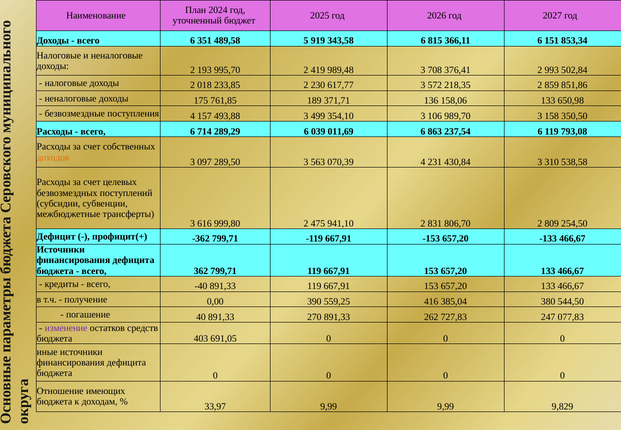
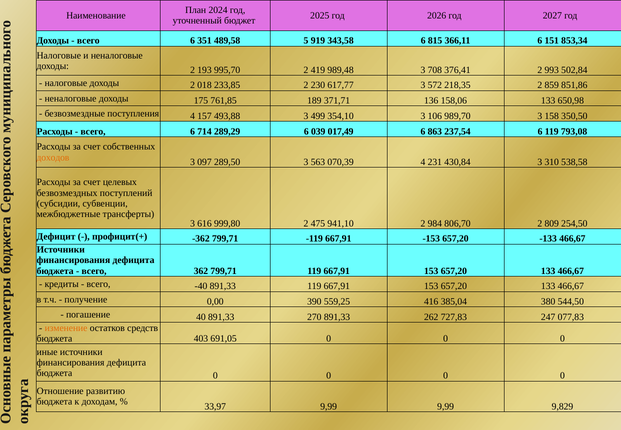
011,69: 011,69 -> 017,49 (341, 131)
831: 831 -> 984 (435, 223)
изменение colour: purple -> orange (66, 328)
имеющих: имеющих -> развитию (106, 391)
